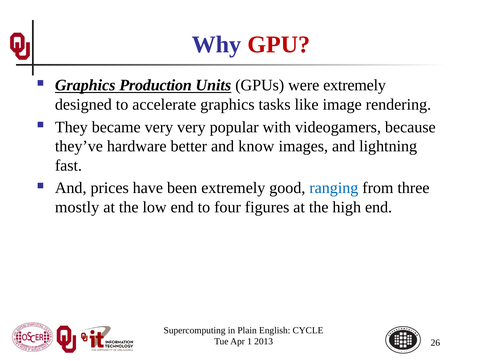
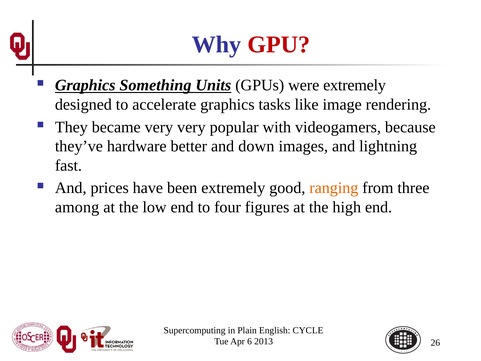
Production: Production -> Something (155, 85)
know: know -> down (256, 146)
ranging colour: blue -> orange (334, 188)
mostly: mostly -> among (77, 207)
1: 1 -> 6 (250, 341)
